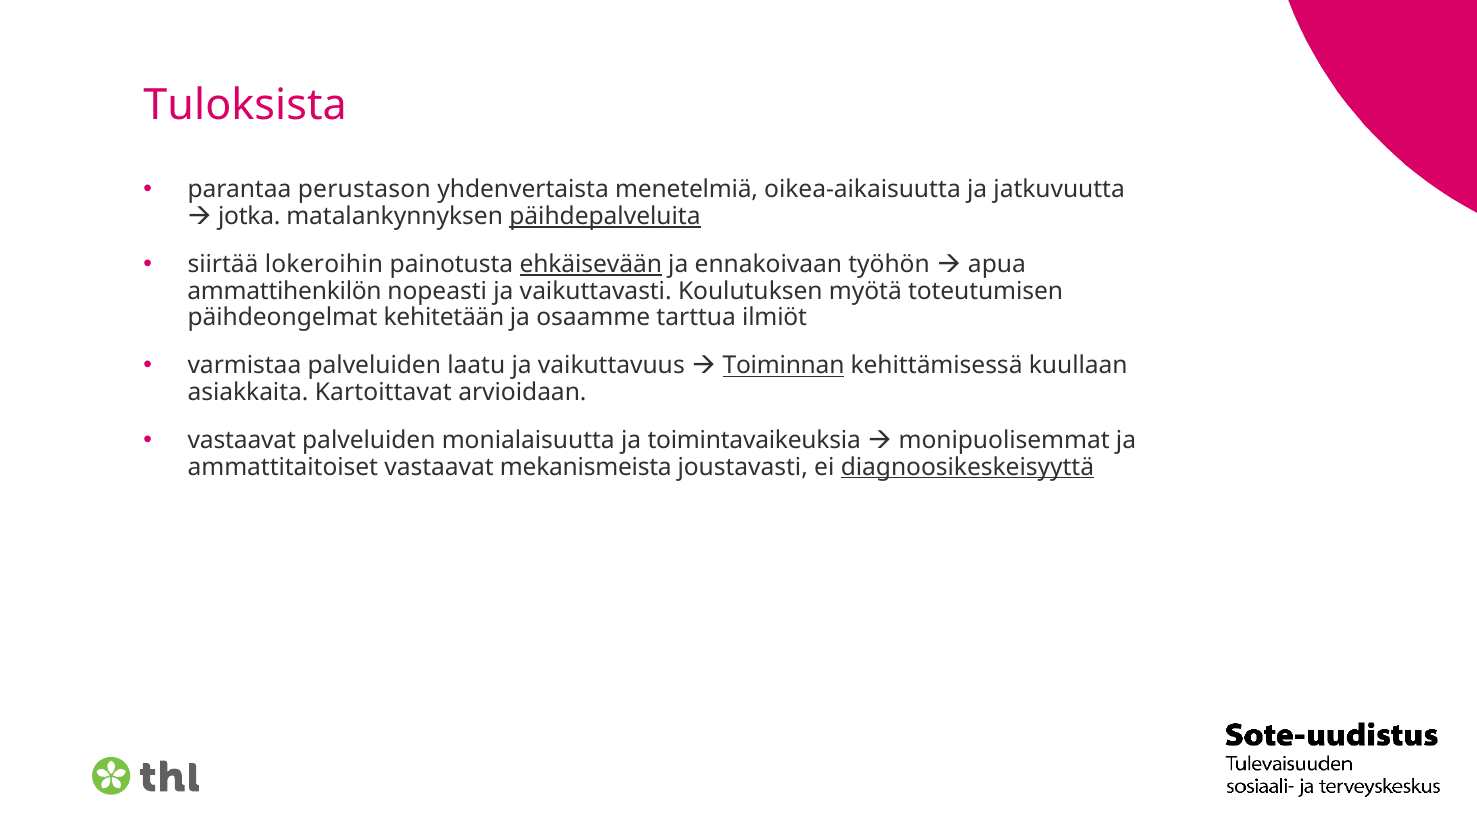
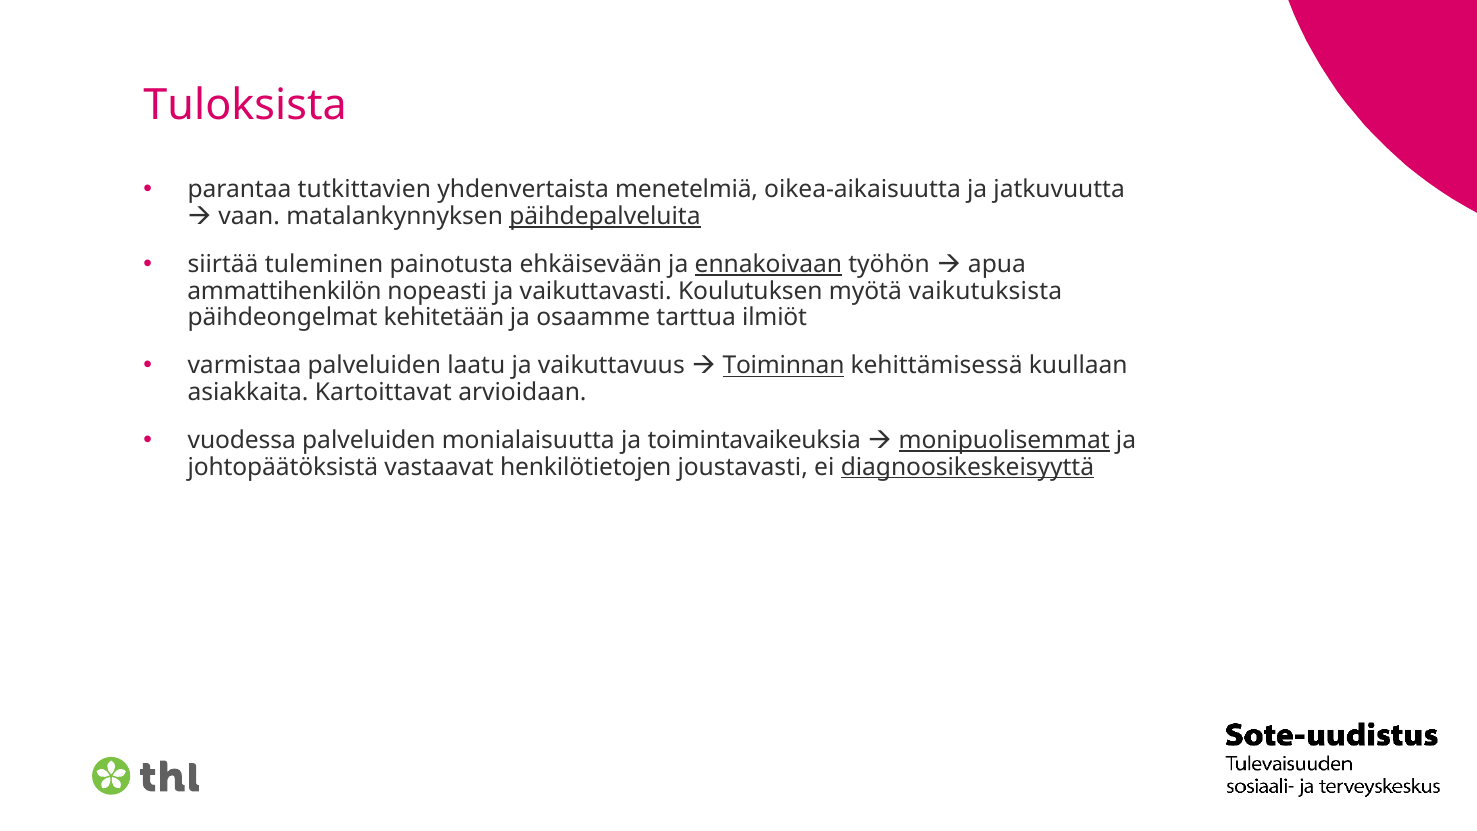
perustason: perustason -> tutkittavien (364, 190)
jotka: jotka -> vaan (249, 216)
lokeroihin: lokeroihin -> tuleminen (324, 264)
ehkäisevään underline: present -> none (591, 264)
ennakoivaan underline: none -> present (768, 264)
toteutumisen: toteutumisen -> vaikutuksista (985, 291)
vastaavat: vastaavat -> vuodessa (242, 440)
monipuolisemmat underline: none -> present (1004, 440)
ammattitaitoiset: ammattitaitoiset -> johtopäätöksistä (283, 467)
mekanismeista: mekanismeista -> henkilötietojen (586, 467)
